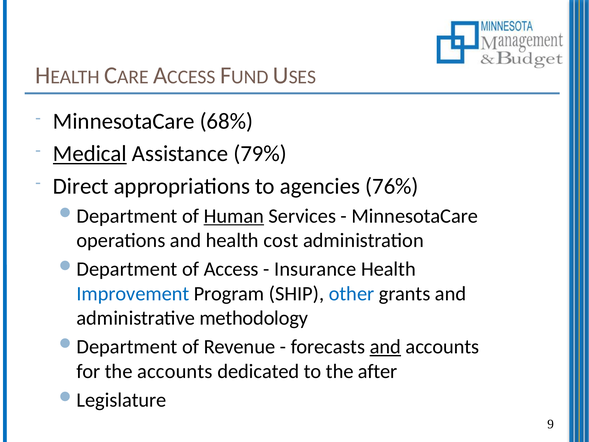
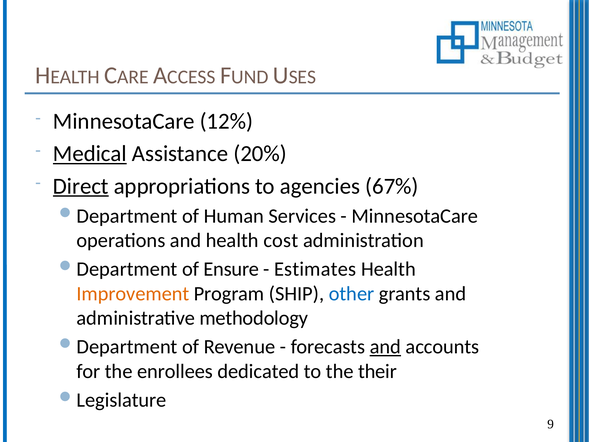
68%: 68% -> 12% (226, 121)
79%: 79% -> 20% (260, 154)
Direct underline: none -> present (81, 186)
76%: 76% -> 67% (392, 186)
Human underline: present -> none (234, 216)
Access: Access -> Ensure (231, 269)
Insurance: Insurance -> Estimates (315, 269)
Improvement colour: blue -> orange (133, 294)
the accounts: accounts -> enrollees (175, 371)
after: after -> their (377, 371)
